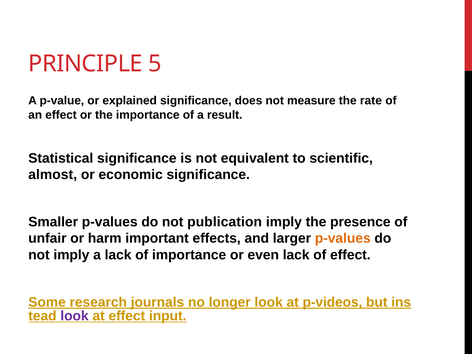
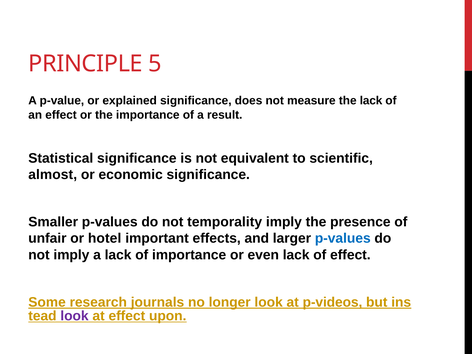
the rate: rate -> lack (371, 101)
publication: publication -> temporality (225, 222)
harm: harm -> hotel (105, 238)
p-values colour: orange -> blue (343, 238)
input: input -> upon (168, 316)
